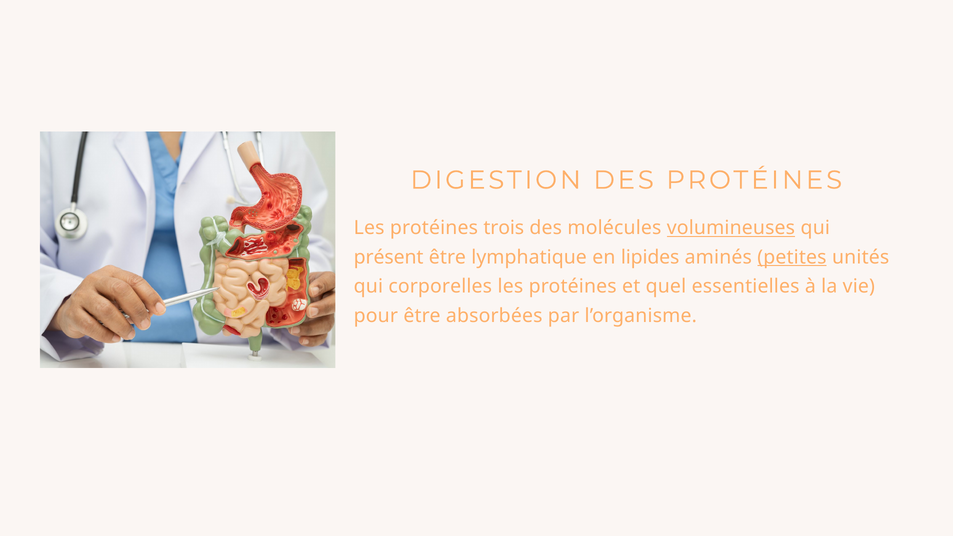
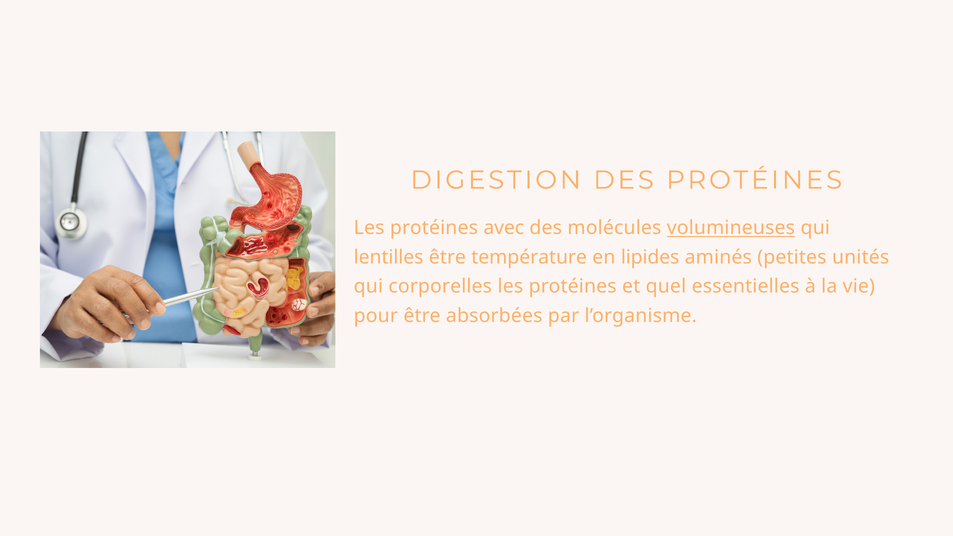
trois: trois -> avec (504, 228)
présent: présent -> lentilles (389, 257)
lymphatique: lymphatique -> température (529, 257)
petites underline: present -> none (792, 257)
